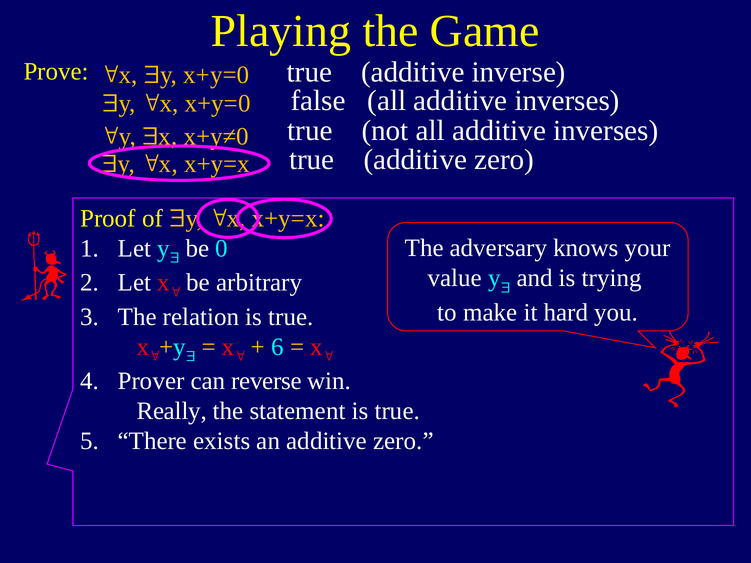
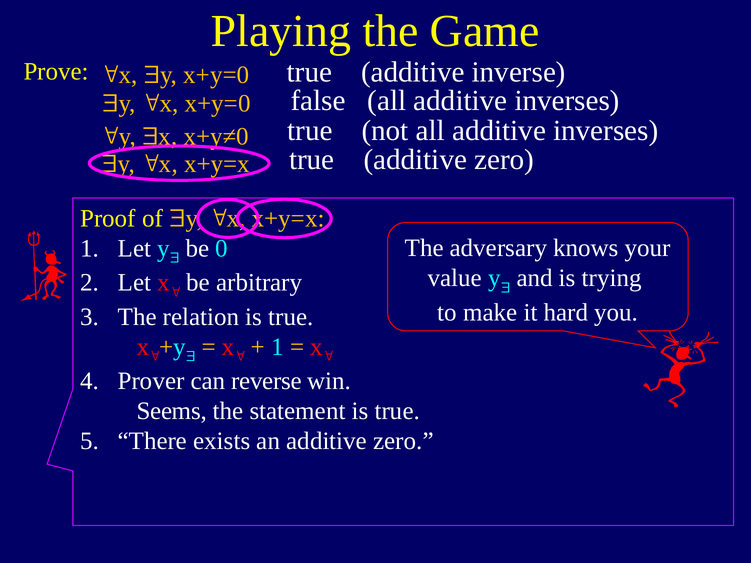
6: 6 -> 1 (278, 347)
Really: Really -> Seems (172, 411)
